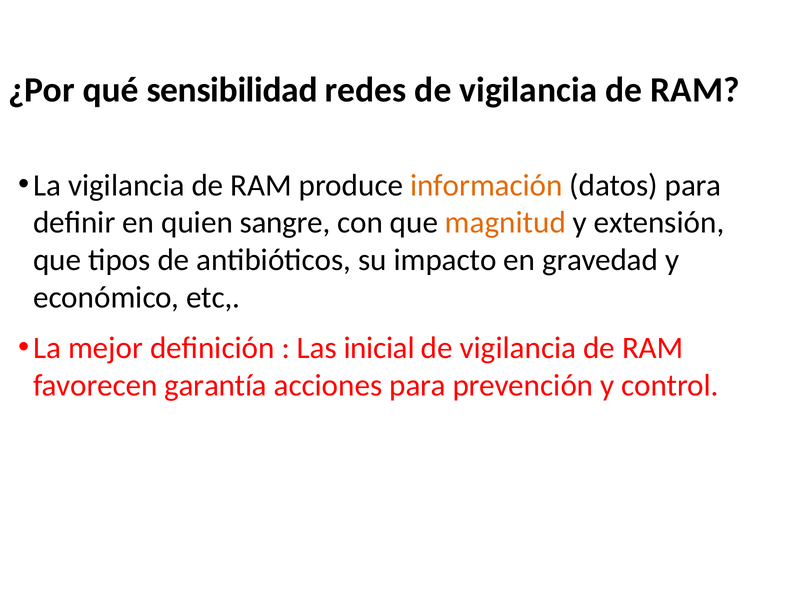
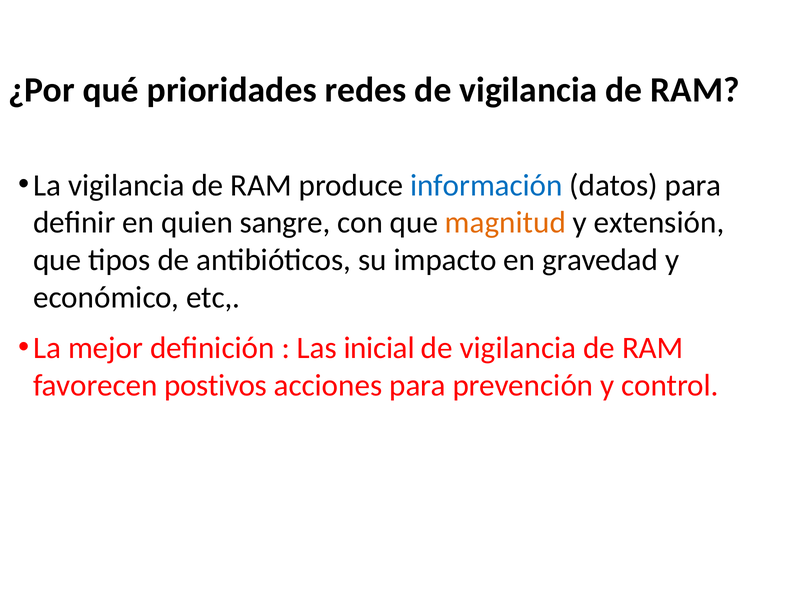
sensibilidad: sensibilidad -> prioridades (232, 90)
información colour: orange -> blue (486, 185)
garantía: garantía -> postivos (216, 385)
